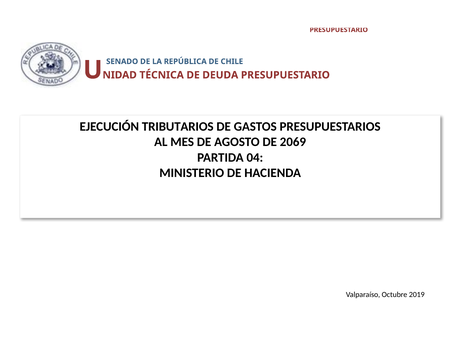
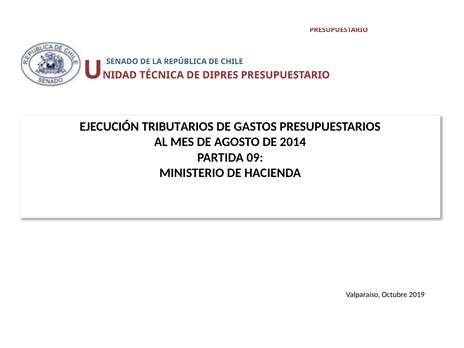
DEUDA: DEUDA -> DIPRES (220, 75)
2069: 2069 -> 2014 (293, 142)
04: 04 -> 09 (255, 157)
